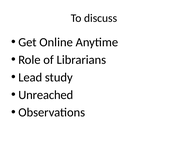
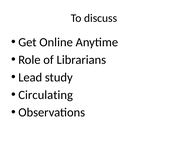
Unreached: Unreached -> Circulating (46, 95)
